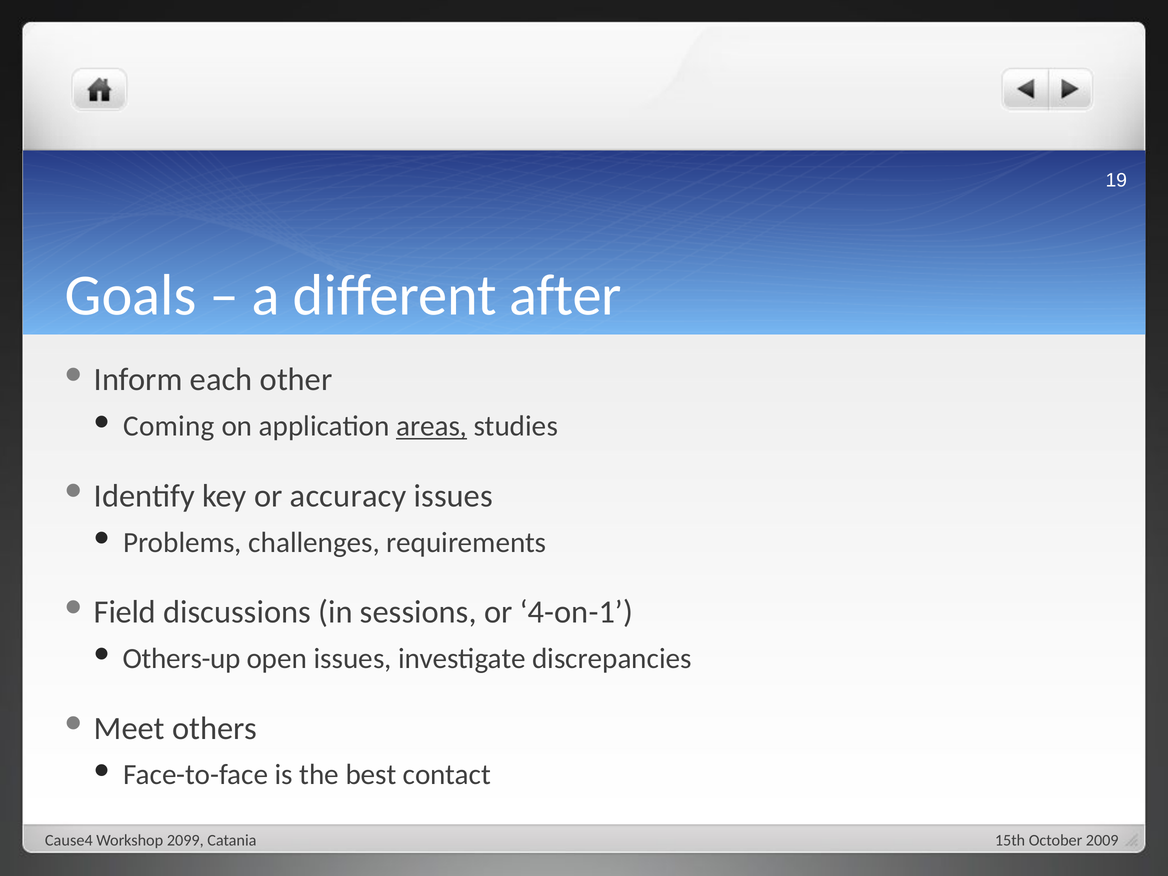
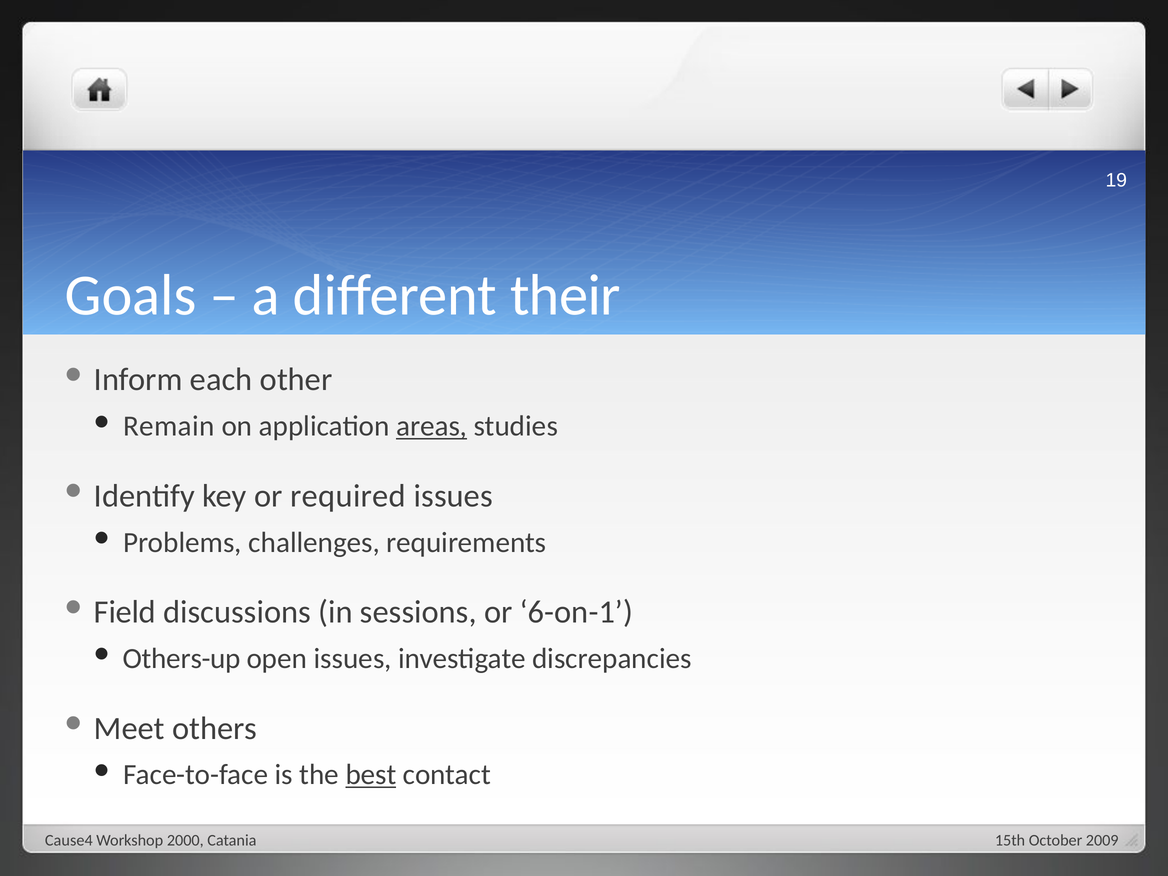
after: after -> their (565, 295)
Coming: Coming -> Remain (169, 426)
accuracy: accuracy -> required (348, 496)
4-on-1: 4-on-1 -> 6-on-1 (576, 612)
best underline: none -> present (371, 775)
2099: 2099 -> 2000 (185, 840)
